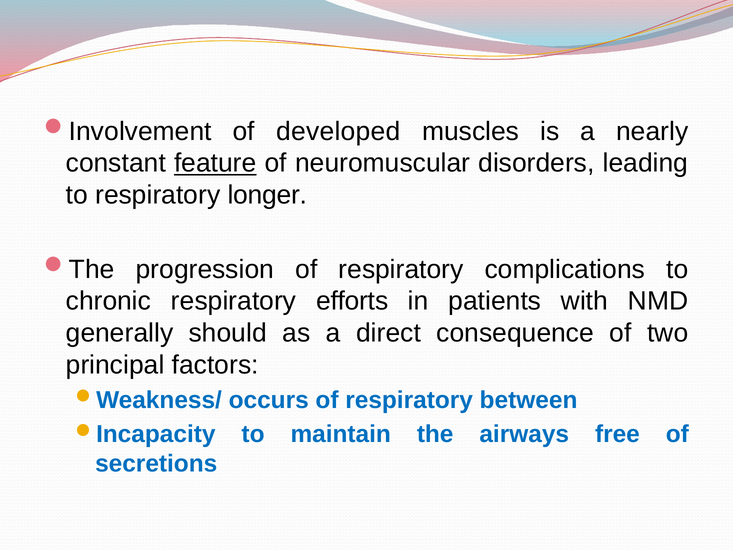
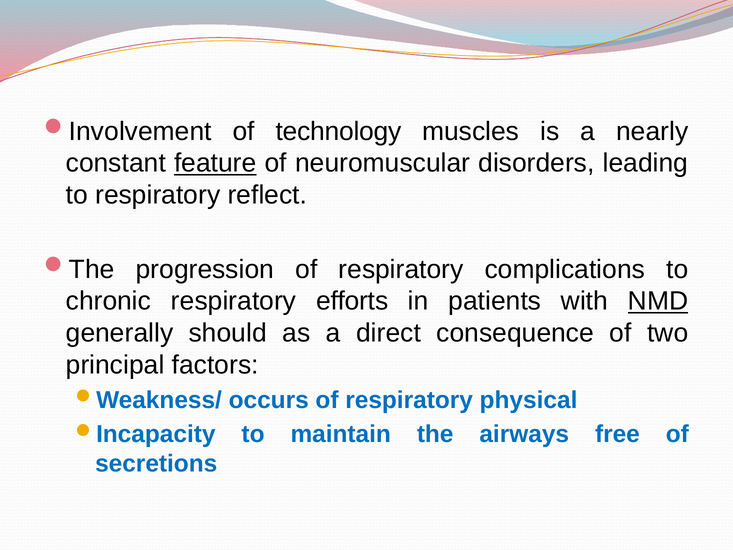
developed: developed -> technology (339, 131)
longer: longer -> reflect (267, 195)
NMD underline: none -> present (658, 301)
between: between -> physical (529, 400)
